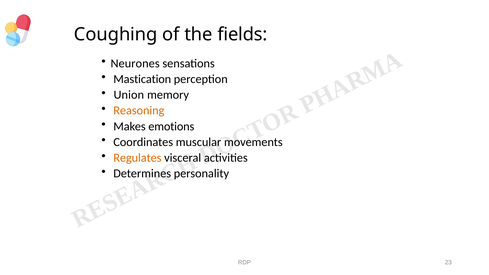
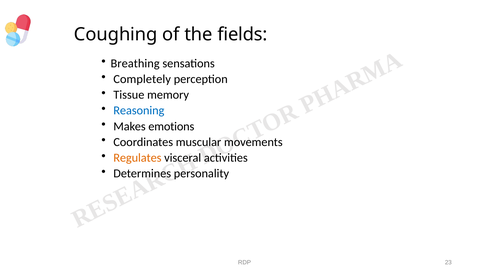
Neurones: Neurones -> Breathing (135, 63)
Mastication: Mastication -> Completely (142, 79)
Union: Union -> Tissue (129, 95)
Reasoning colour: orange -> blue (139, 111)
